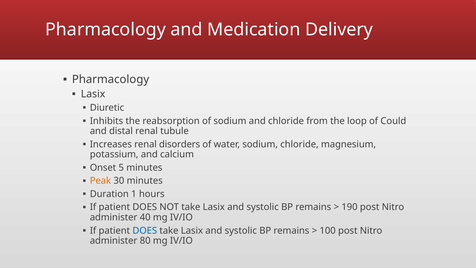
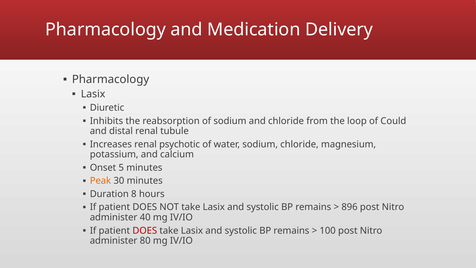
disorders: disorders -> psychotic (180, 144)
1: 1 -> 8 (134, 194)
190: 190 -> 896 (350, 207)
DOES colour: blue -> red (145, 230)
